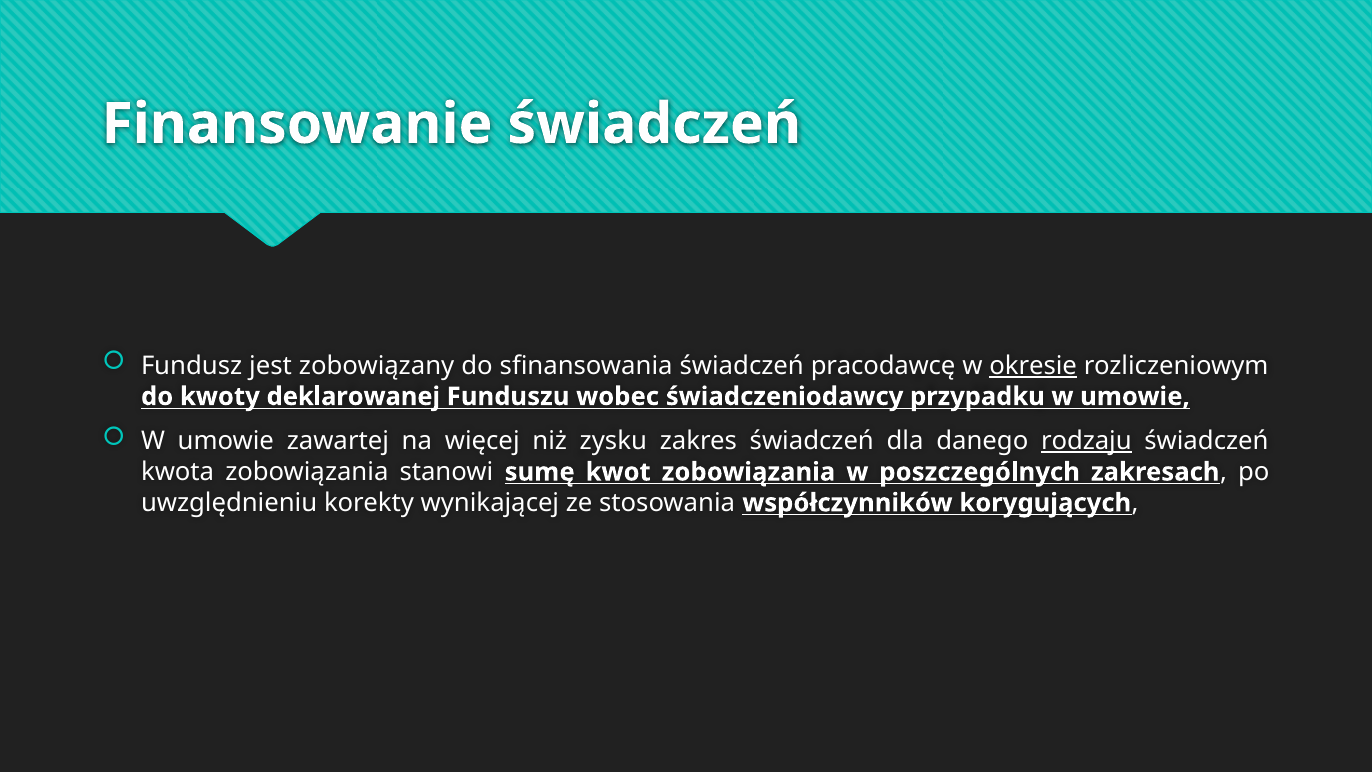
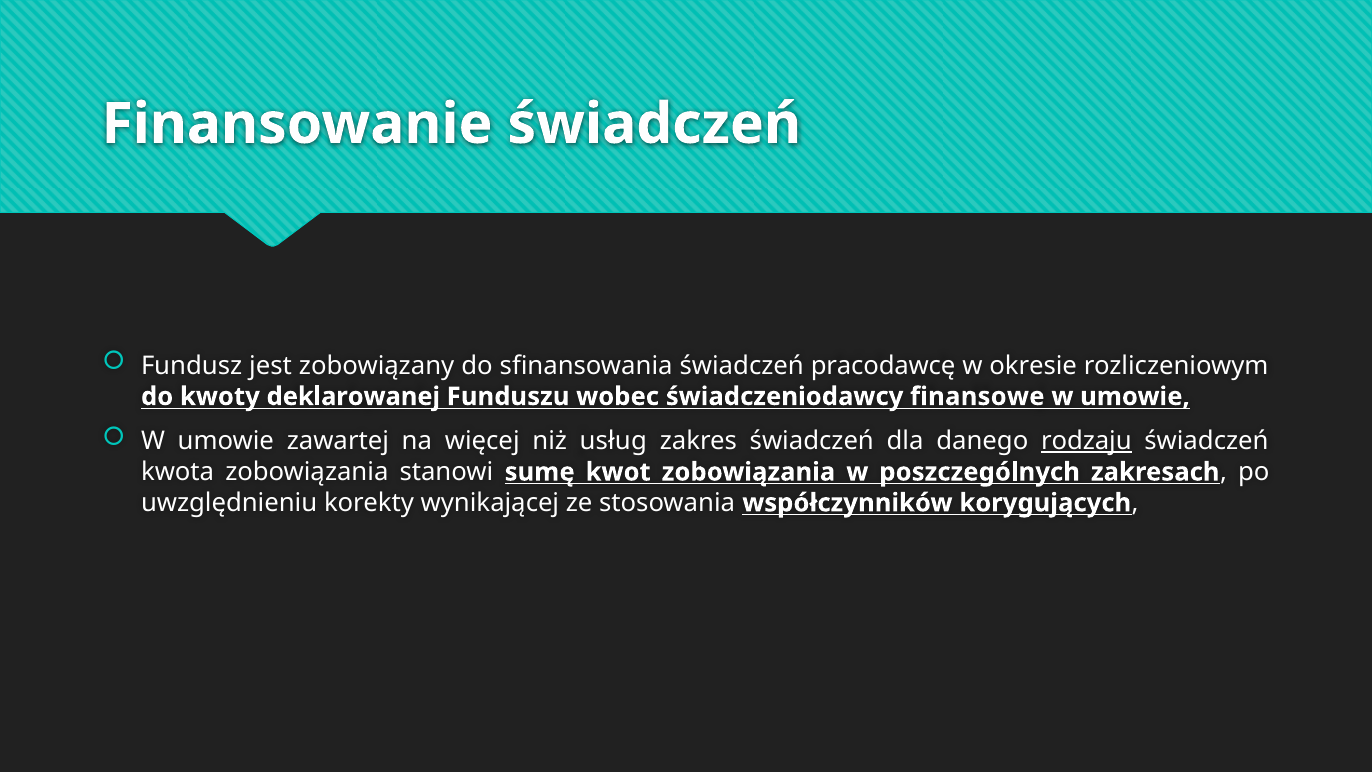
okresie underline: present -> none (1033, 366)
przypadku: przypadku -> finansowe (977, 396)
zysku: zysku -> usług (613, 441)
